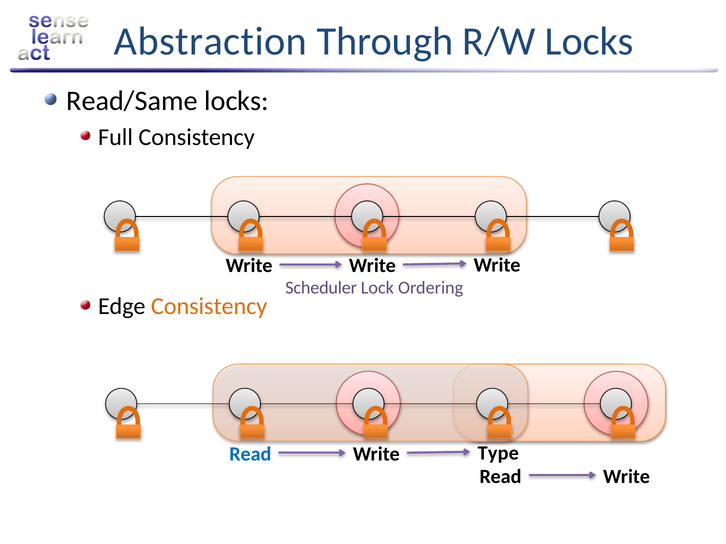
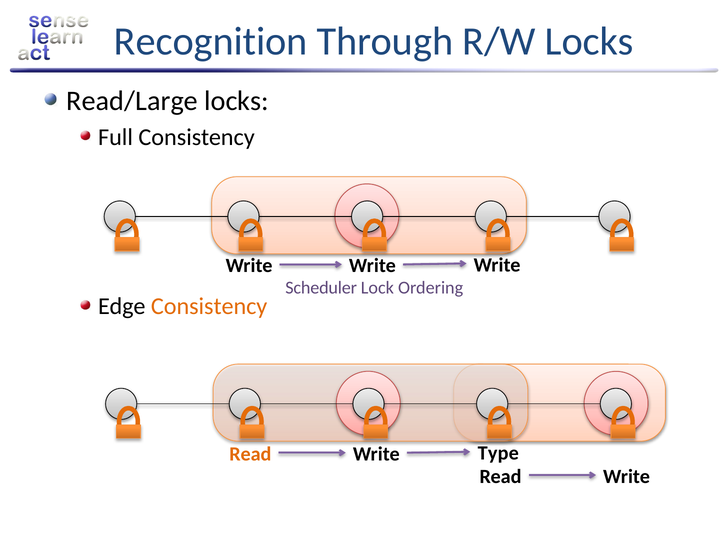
Abstraction: Abstraction -> Recognition (211, 42)
Read/Same: Read/Same -> Read/Large (132, 101)
Read colour: blue -> orange (250, 455)
